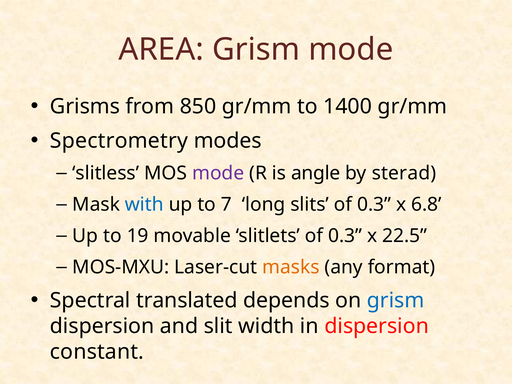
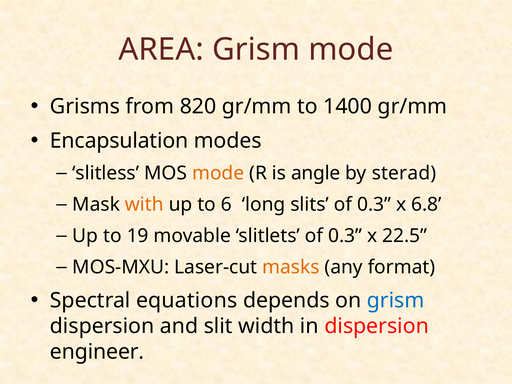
850: 850 -> 820 (198, 106)
Spectrometry: Spectrometry -> Encapsulation (119, 141)
mode colour: purple -> orange (218, 173)
with colour: blue -> orange (144, 205)
7: 7 -> 6 (226, 205)
translated: translated -> equations (187, 301)
constant: constant -> engineer (97, 352)
